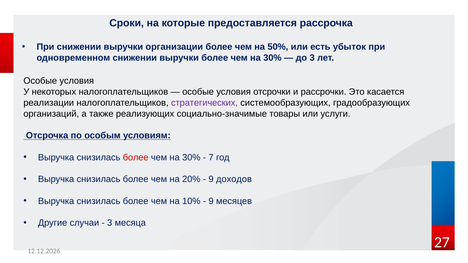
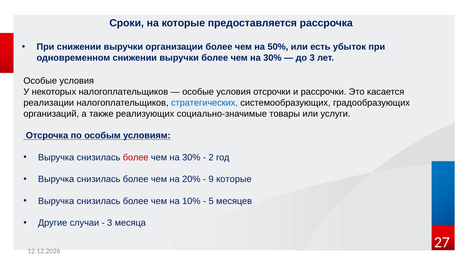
стратегических colour: purple -> blue (204, 103)
7: 7 -> 2 (211, 158)
9 доходов: доходов -> которые (234, 179)
9: 9 -> 5 (211, 201)
